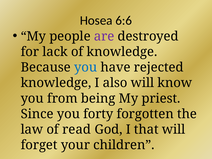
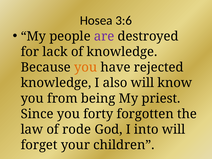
6:6: 6:6 -> 3:6 (124, 21)
you colour: blue -> orange (86, 67)
read: read -> rode (77, 129)
that: that -> into (146, 129)
